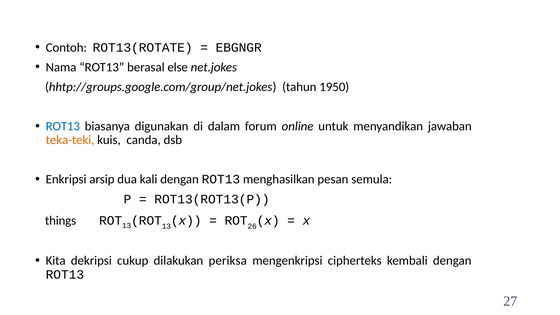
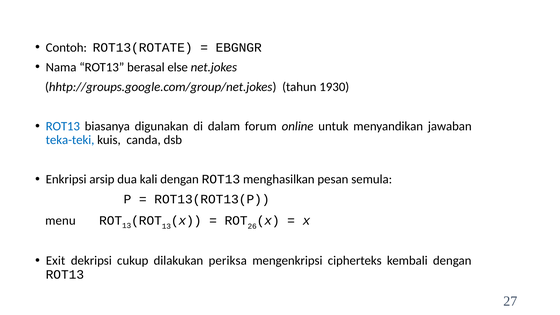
1950: 1950 -> 1930 (334, 87)
teka-teki colour: orange -> blue (70, 140)
things: things -> menu (60, 221)
Kita: Kita -> Exit (56, 261)
